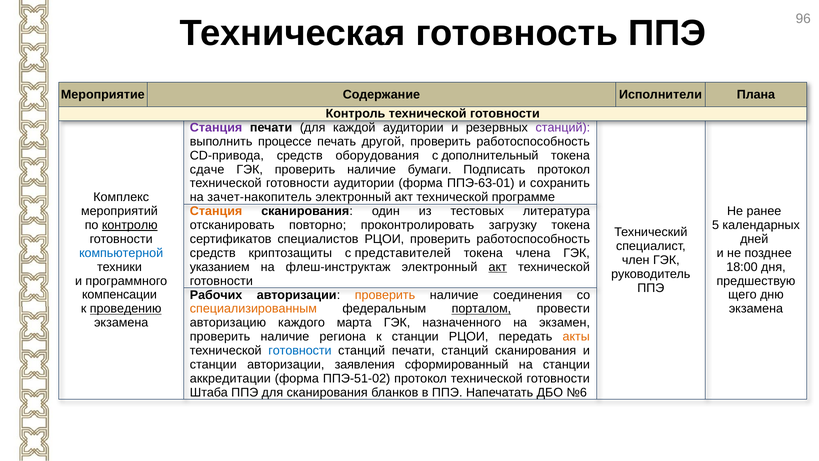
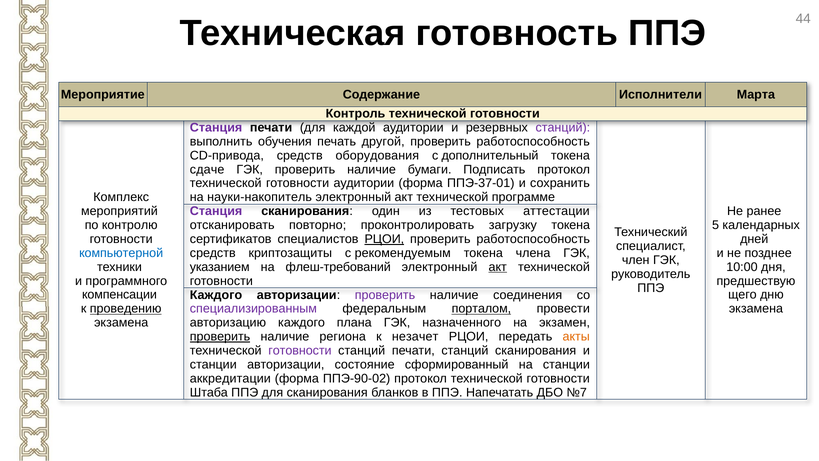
96: 96 -> 44 (803, 19)
Плана: Плана -> Марта (756, 94)
процессе: процессе -> обучения (285, 141)
ППЭ-63-01: ППЭ-63-01 -> ППЭ-37-01 (481, 183)
зачет-накопитель: зачет-накопитель -> науки-накопитель (260, 197)
Станция colour: orange -> purple (216, 211)
литература: литература -> аттестации (556, 211)
контролю underline: present -> none (130, 225)
РЦОИ underline: none -> present (384, 239)
представителей: представителей -> рекомендуемым (403, 253)
флеш-инструктаж: флеш-инструктаж -> флеш-требований (338, 267)
18:00: 18:00 -> 10:00 (742, 267)
Рабочих: Рабочих -> Каждого (216, 295)
проверить colour: orange -> purple (385, 295)
специализированным colour: orange -> purple (253, 309)
марта: марта -> плана (354, 323)
проверить underline: none -> present (220, 336)
к станции: станции -> незачет (415, 336)
готовности colour: blue -> purple (300, 350)
заявления: заявления -> состояние (365, 364)
ППЭ-51-02: ППЭ-51-02 -> ППЭ-90-02 (357, 378)
№6: №6 -> №7 (577, 392)
